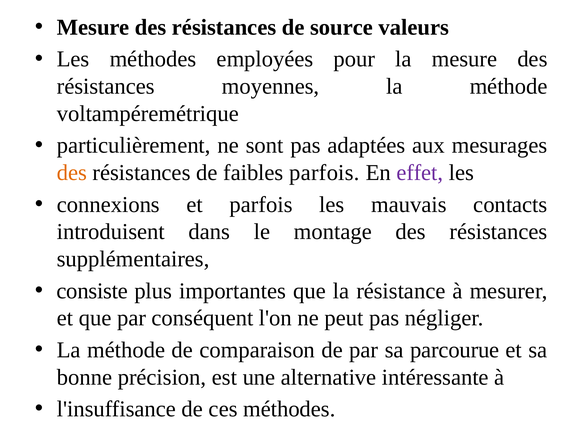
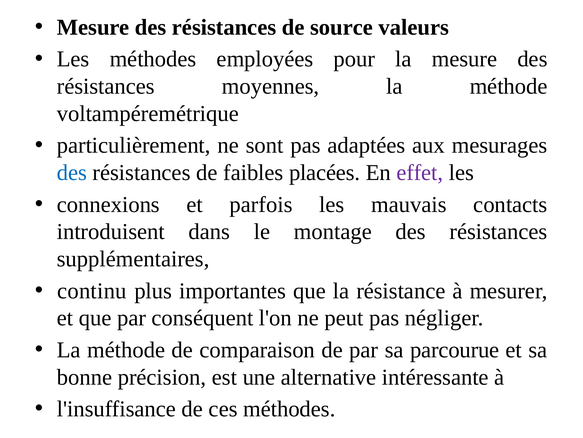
des colour: orange -> blue (72, 172)
faibles parfois: parfois -> placées (325, 172)
consiste: consiste -> continu (92, 290)
